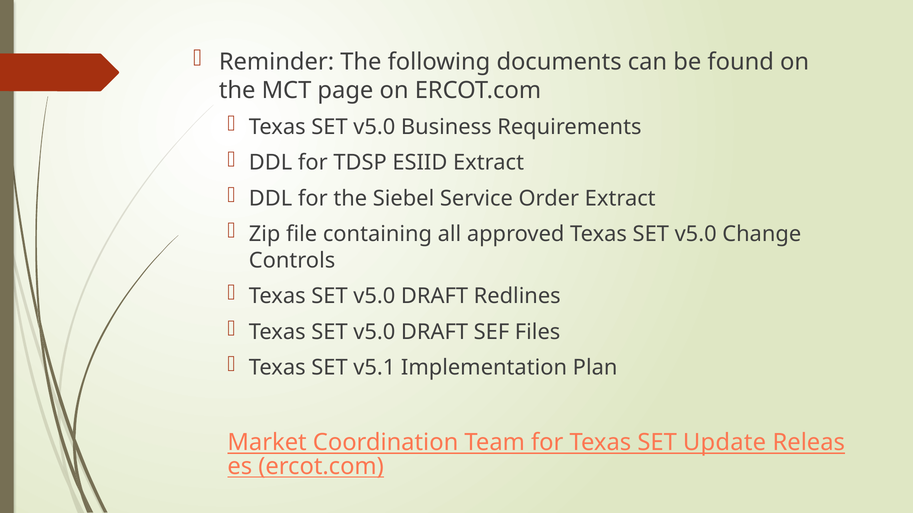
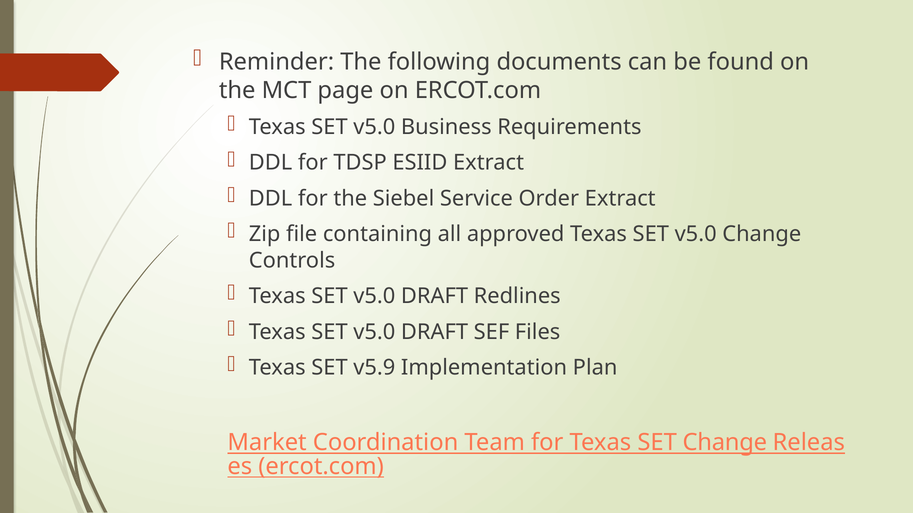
v5.1: v5.1 -> v5.9 (374, 368)
SET Update: Update -> Change (725, 443)
